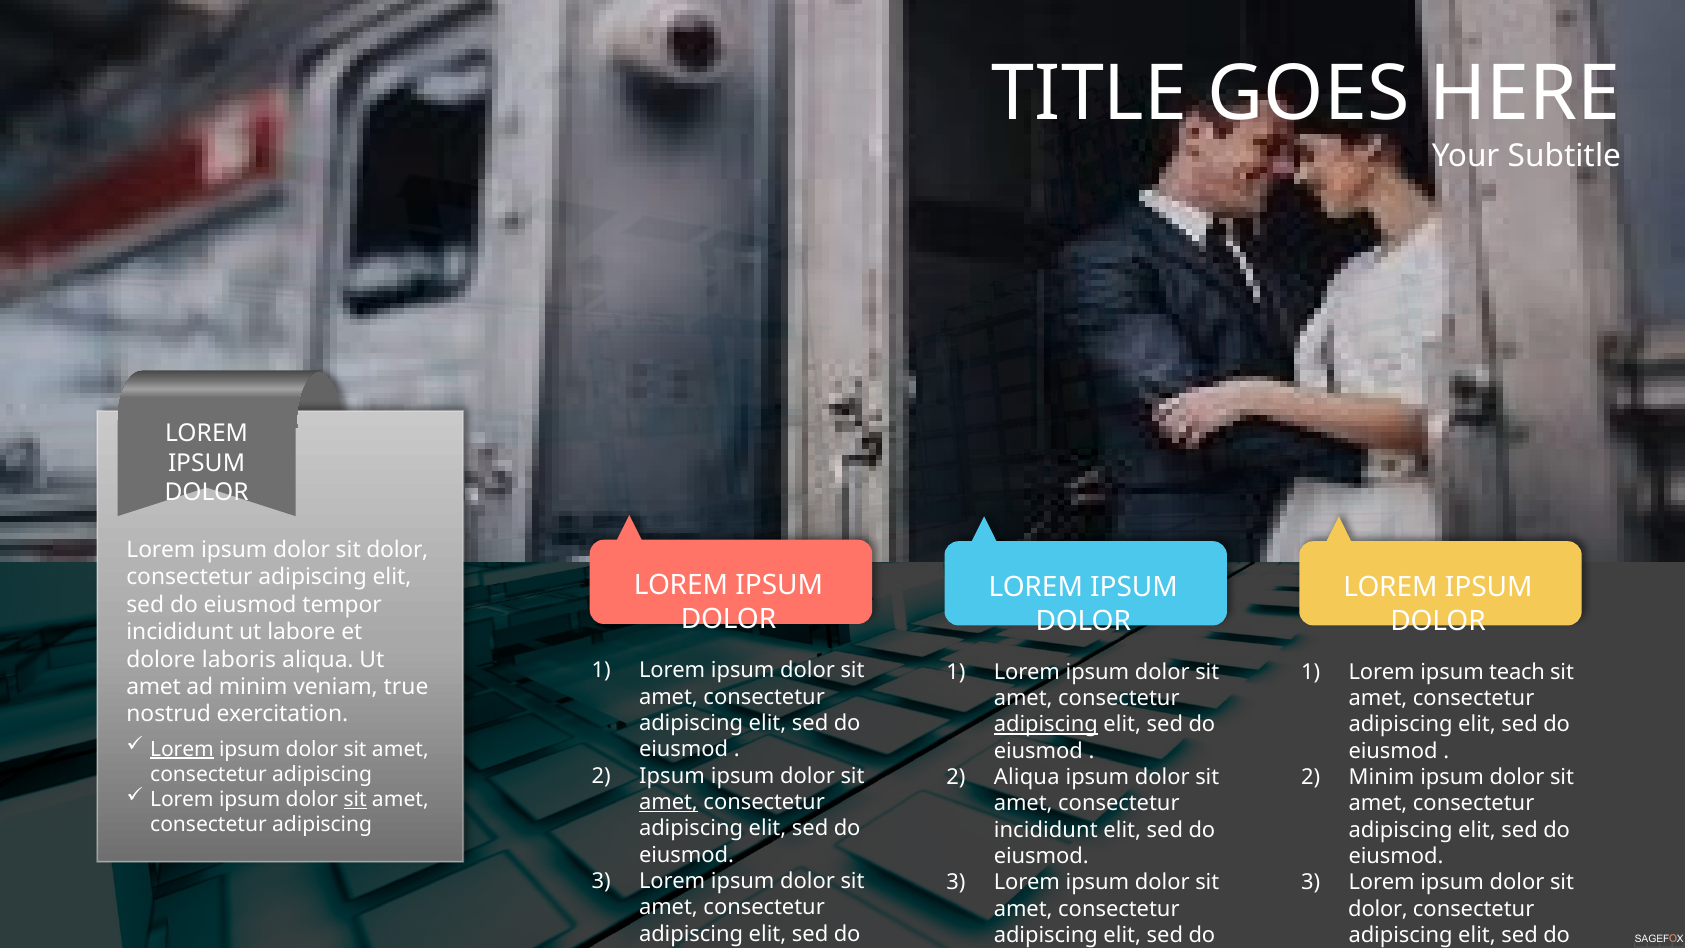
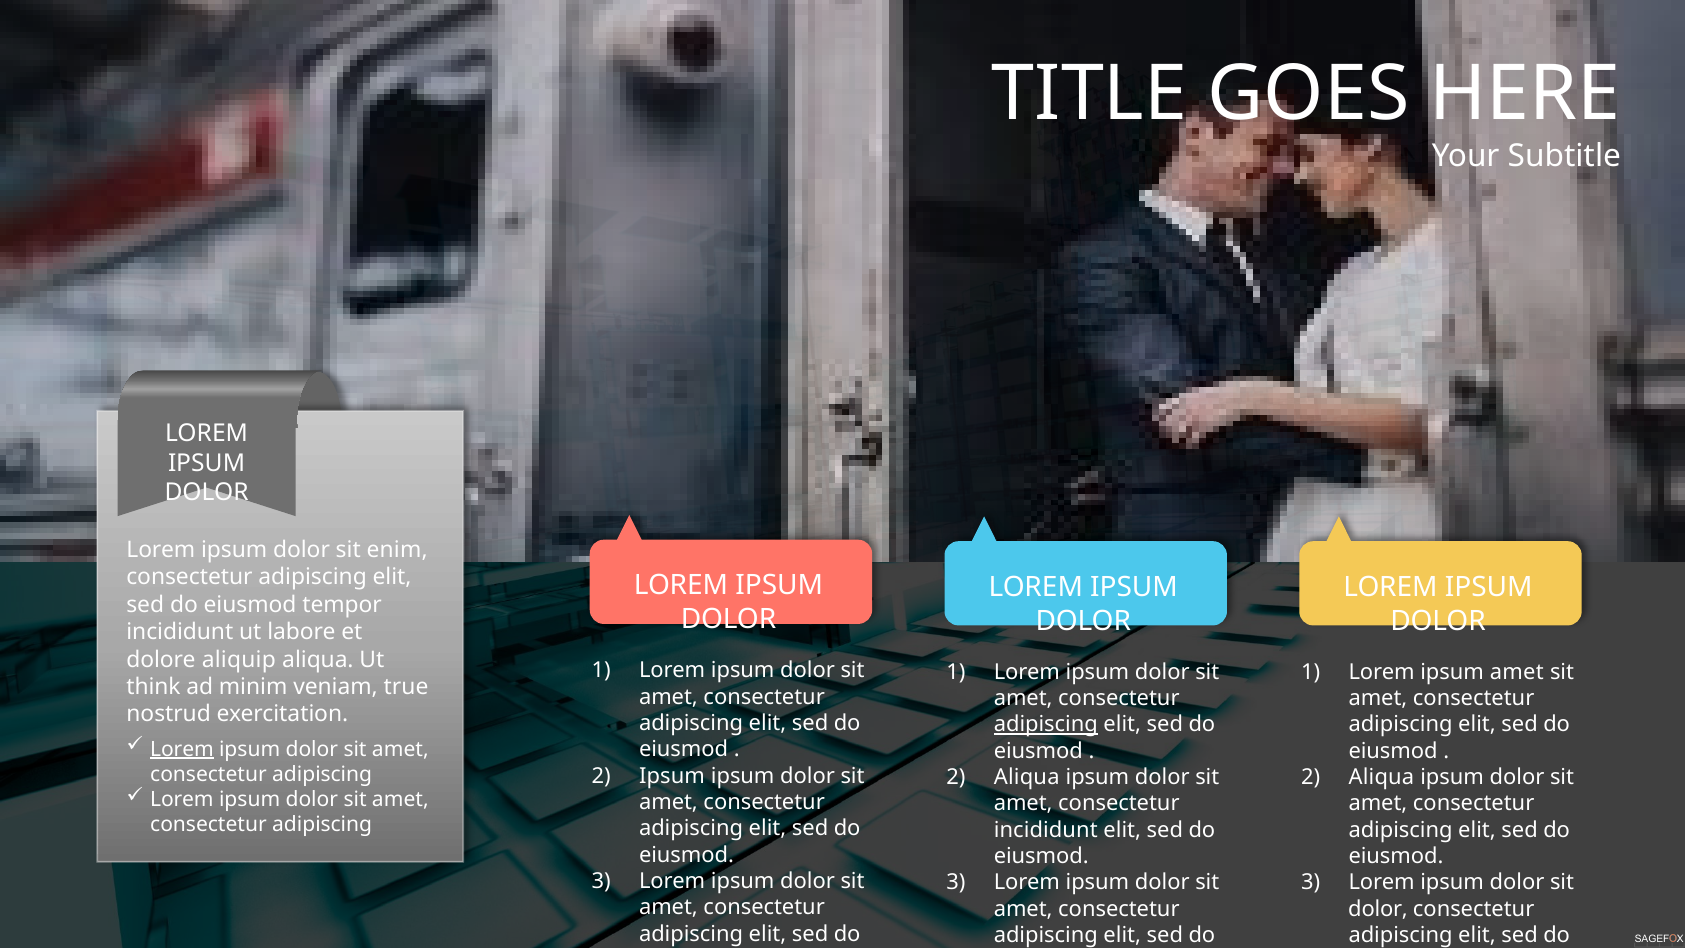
dolor: dolor -> enim (397, 550)
laboris: laboris -> aliquip (239, 659)
ipsum teach: teach -> amet (1517, 672)
amet: amet -> think (154, 687)
Minim: Minim -> Aliqua (1381, 777)
sit underline: present -> none (355, 799)
amet underline: present -> none (668, 802)
